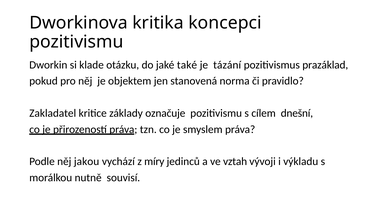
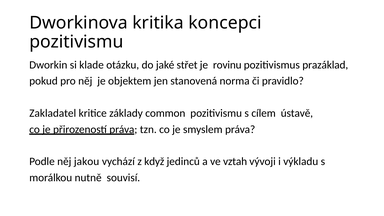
také: také -> střet (187, 65)
tázání: tázání -> rovinu (227, 65)
označuje: označuje -> common (165, 113)
dnešní: dnešní -> ústavě (297, 113)
míry: míry -> když (154, 162)
